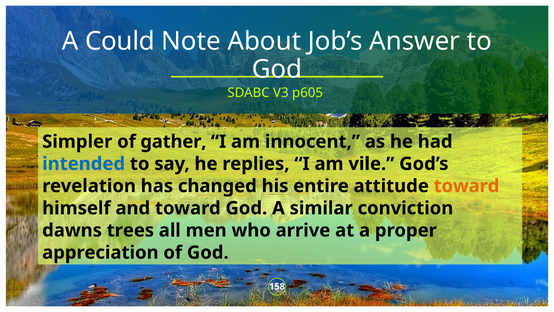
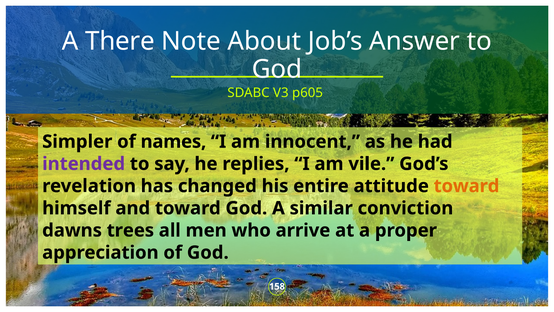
Could: Could -> There (120, 41)
gather: gather -> names (173, 141)
intended colour: blue -> purple (84, 164)
